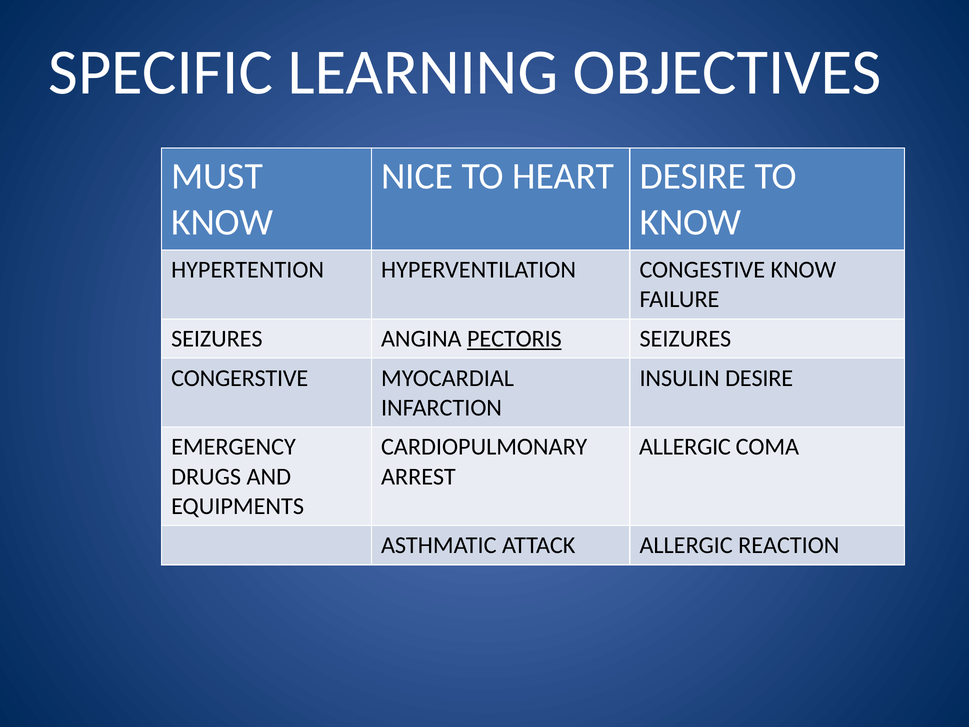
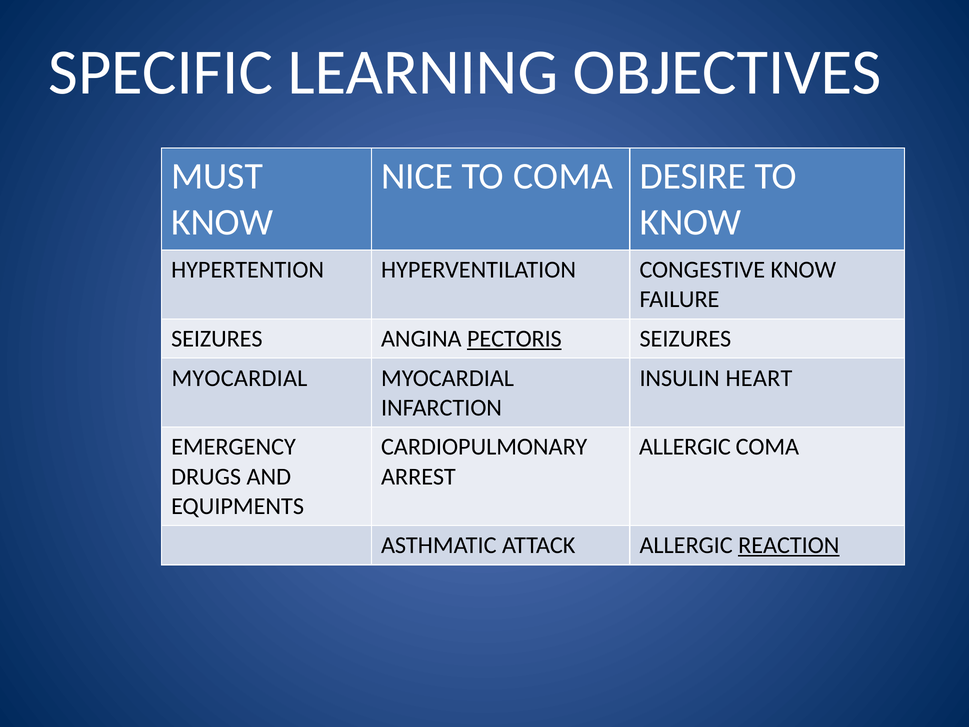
TO HEART: HEART -> COMA (563, 176)
CONGERSTIVE: CONGERSTIVE -> MYOCARDIAL (239, 378)
INSULIN DESIRE: DESIRE -> HEART (759, 378)
REACTION underline: none -> present (789, 545)
